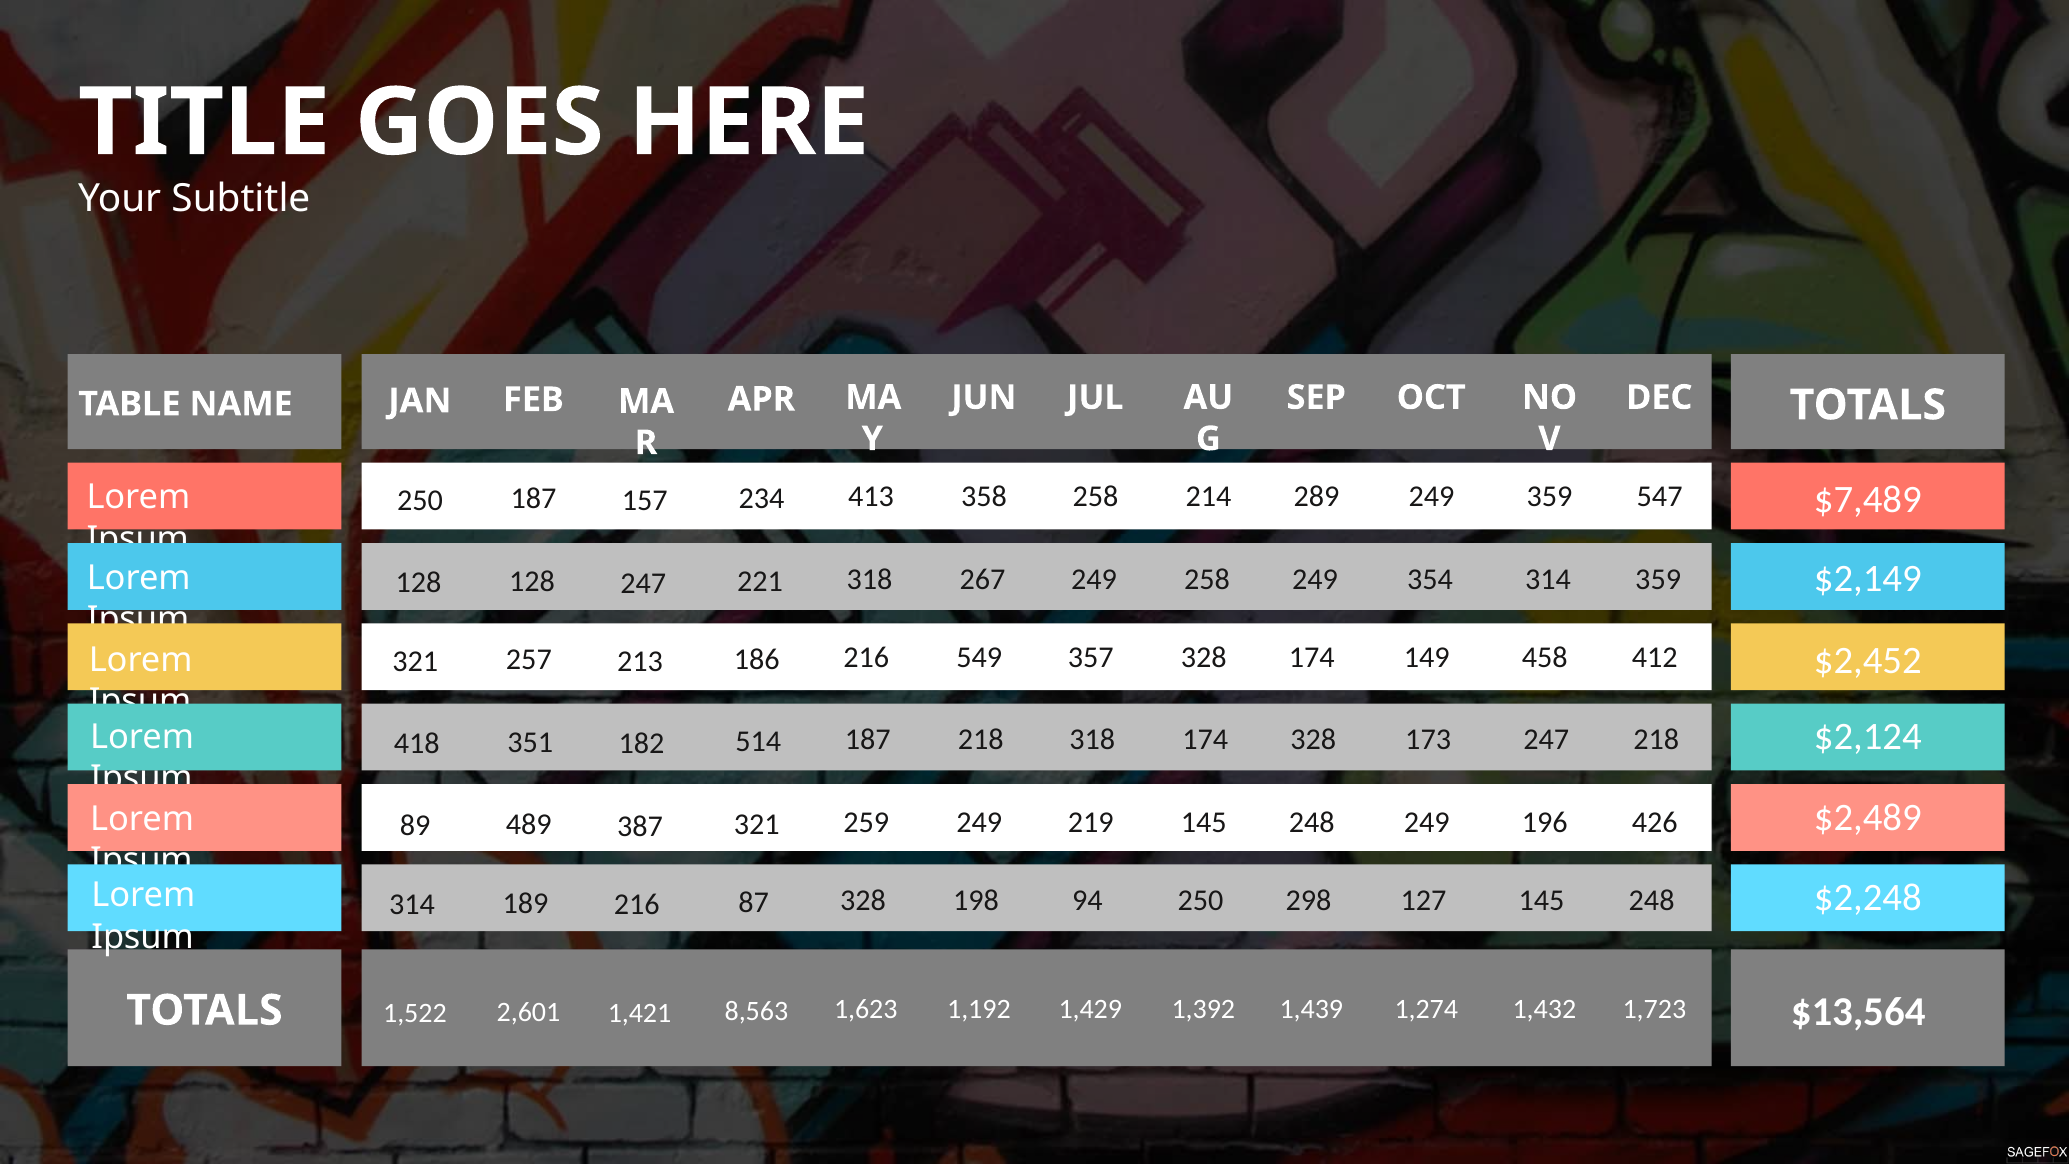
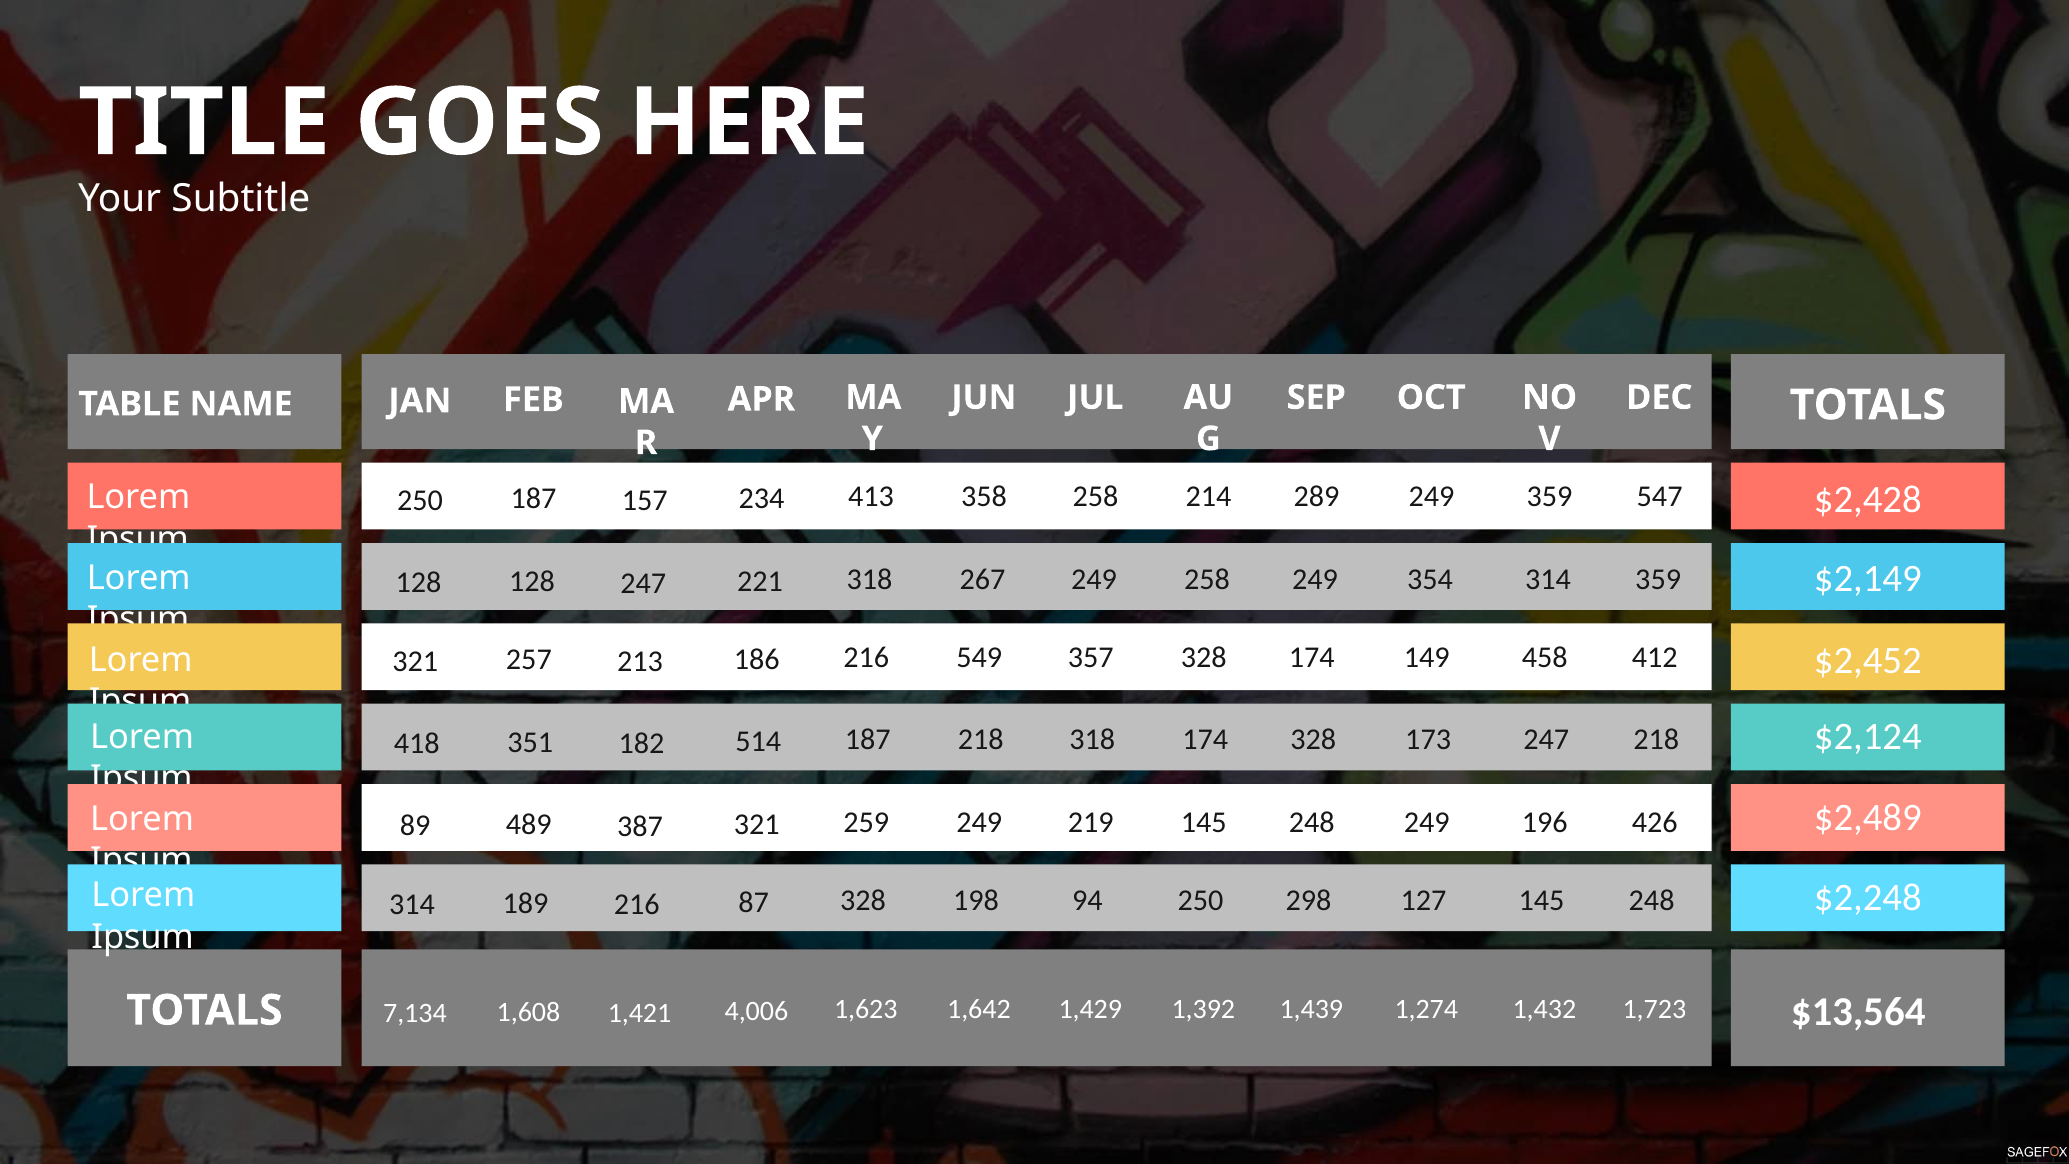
$7,489: $7,489 -> $2,428 (1868, 500)
1,192: 1,192 -> 1,642 (979, 1010)
8,563: 8,563 -> 4,006 (756, 1011)
2,601: 2,601 -> 1,608 (528, 1012)
1,522: 1,522 -> 7,134 (415, 1013)
